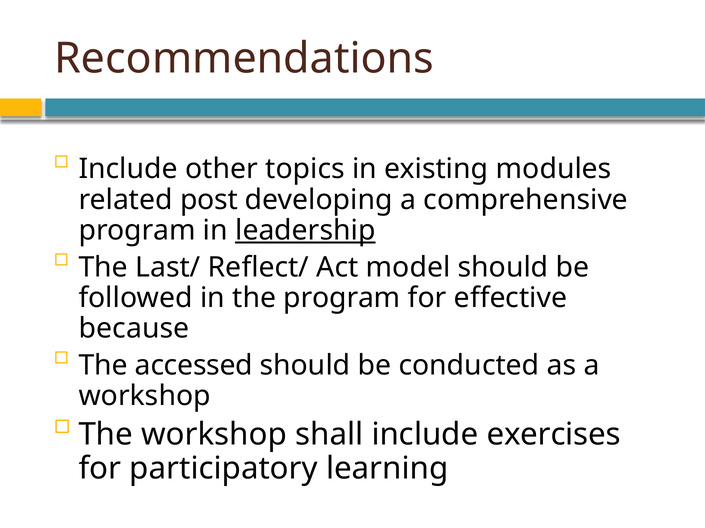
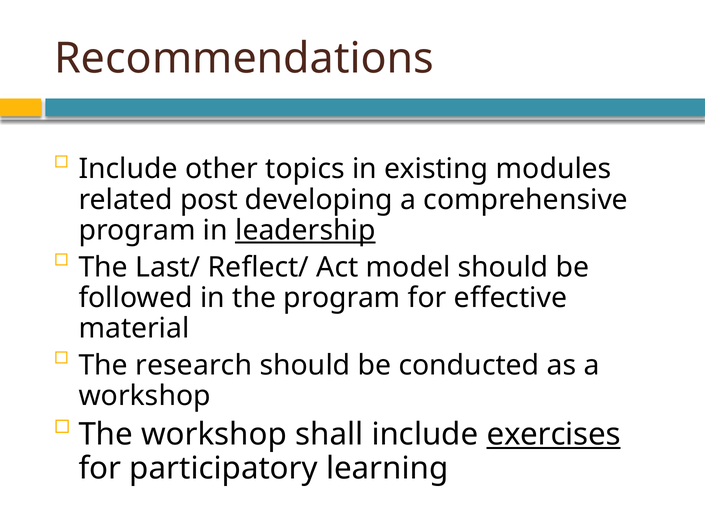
because: because -> material (134, 329)
accessed: accessed -> research (194, 366)
exercises underline: none -> present (554, 435)
